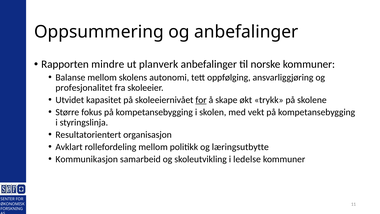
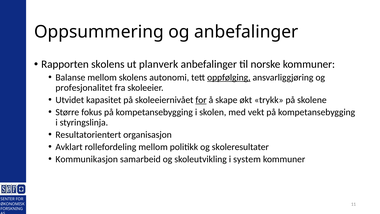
Rapporten mindre: mindre -> skolens (108, 64)
oppfølging underline: none -> present (229, 77)
læringsutbytte: læringsutbytte -> skoleresultater (240, 147)
ledelse: ledelse -> system (247, 159)
